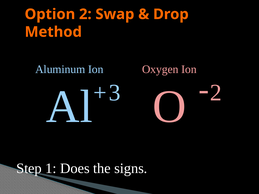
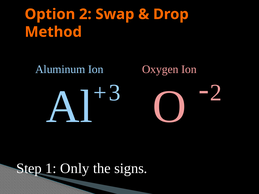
Does: Does -> Only (75, 168)
